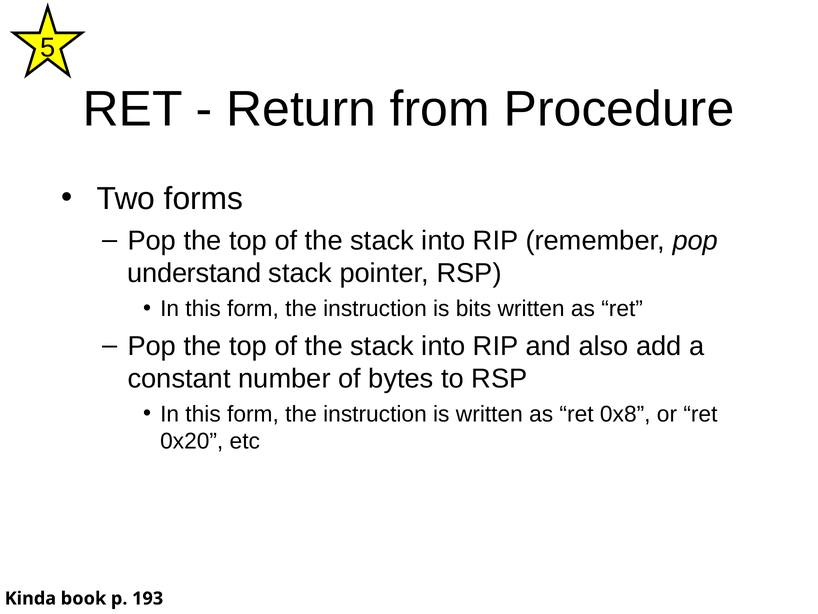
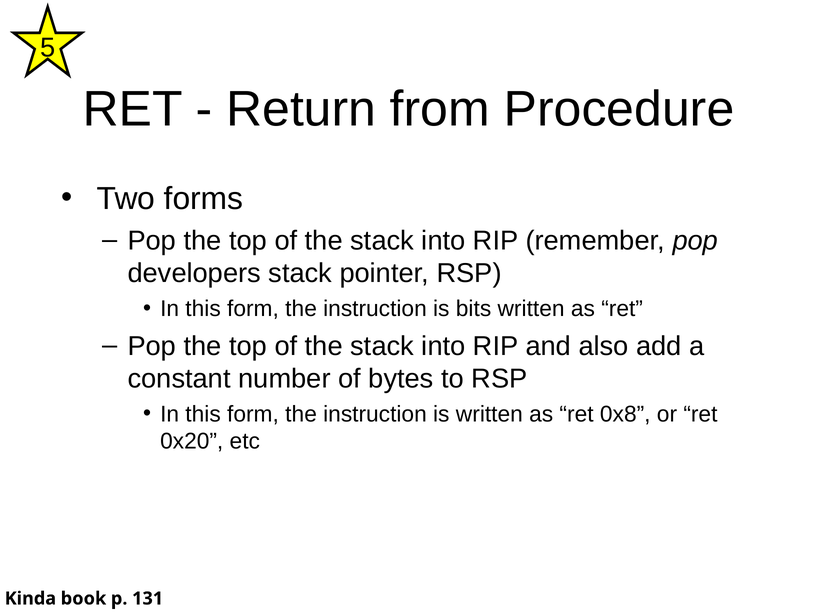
understand: understand -> developers (194, 273)
193: 193 -> 131 (148, 598)
